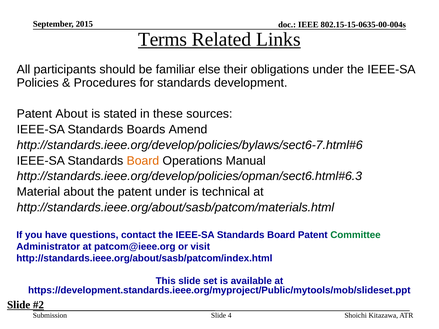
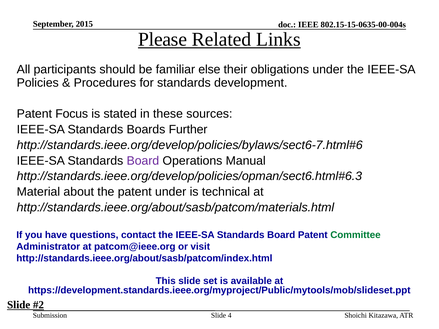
Terms: Terms -> Please (163, 39)
Patent About: About -> Focus (72, 114)
Amend: Amend -> Further (188, 130)
Board colour: orange -> purple (143, 161)
